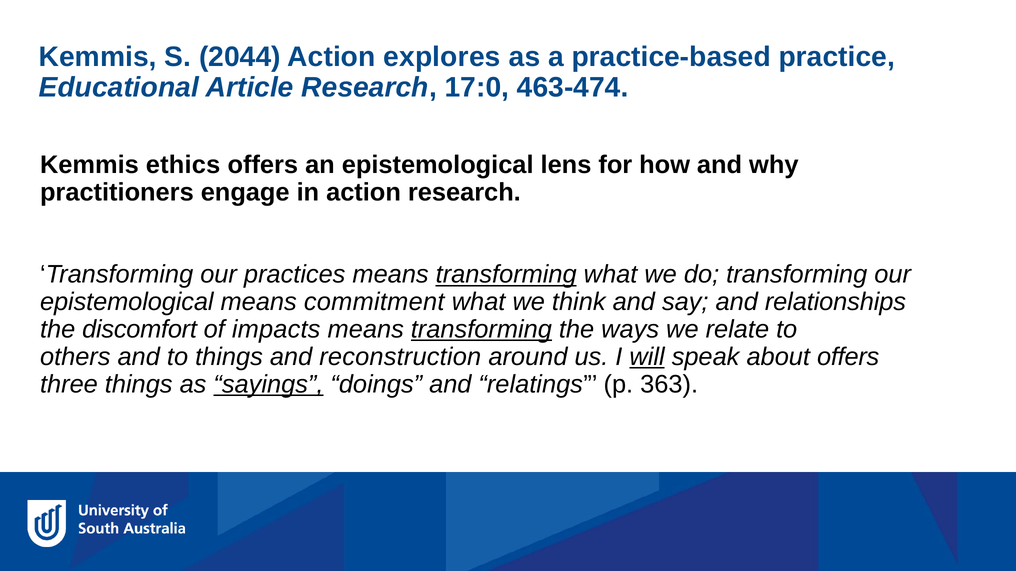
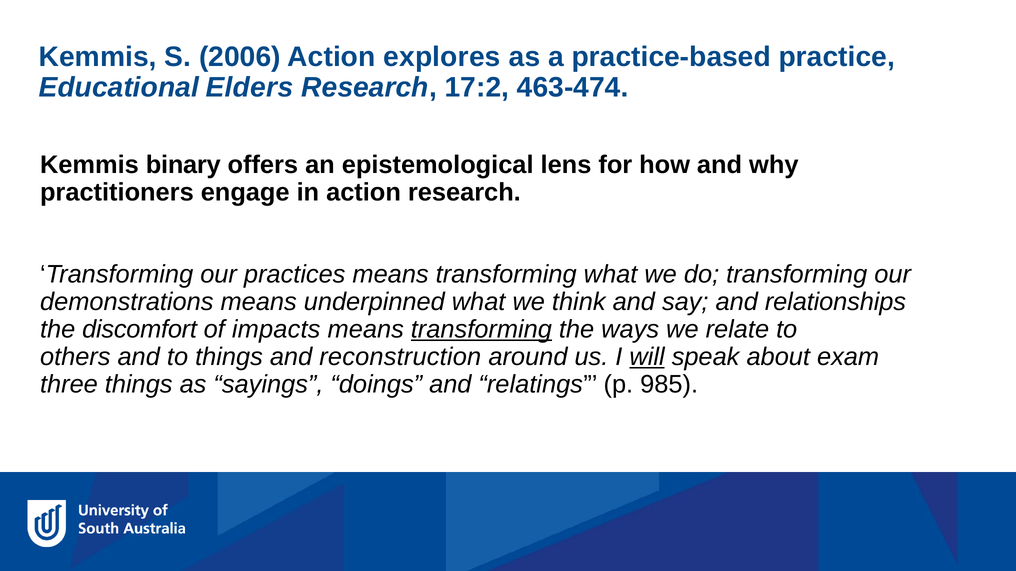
2044: 2044 -> 2006 (240, 57)
Article: Article -> Elders (250, 87)
17:0: 17:0 -> 17:2 (477, 87)
ethics: ethics -> binary (183, 165)
transforming underline: present -> none (506, 275)
epistemological: epistemological -> demonstrations (127, 302)
commitment: commitment -> underpinned (374, 302)
about offers: offers -> exam (848, 357)
sayings underline: present -> none (268, 385)
363: 363 -> 985 (669, 385)
